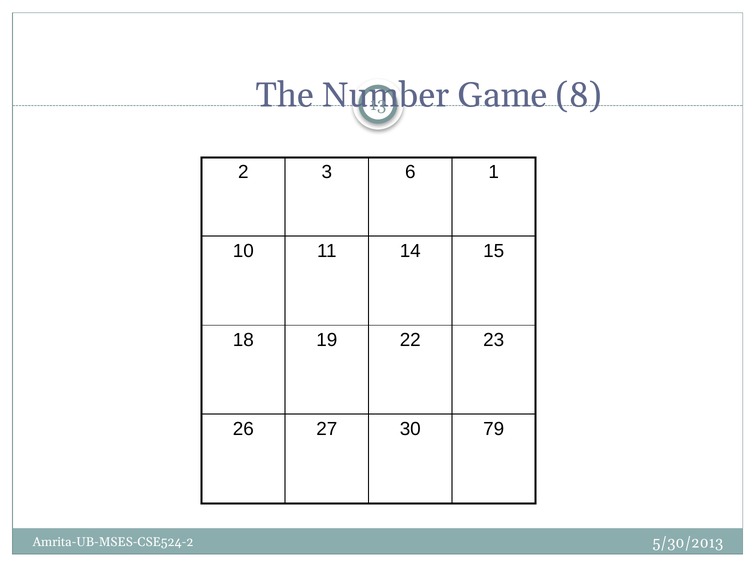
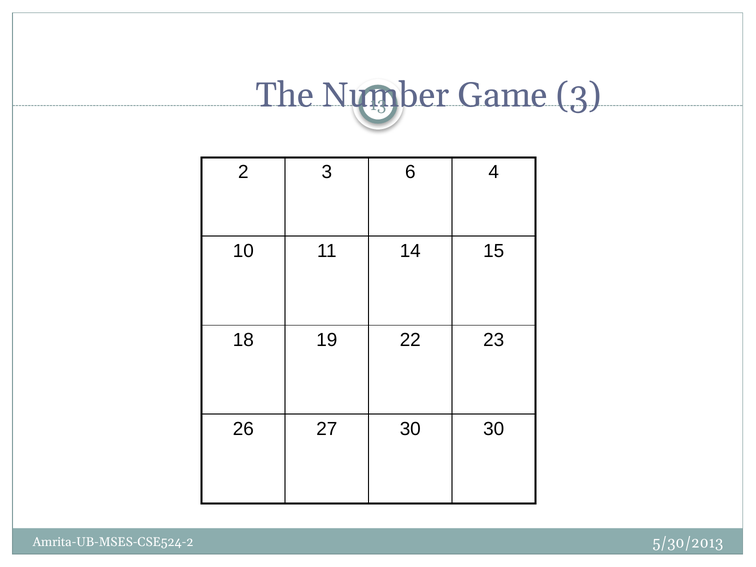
Game 8: 8 -> 3 (579, 95)
1: 1 -> 4 (494, 172)
30 79: 79 -> 30 (494, 429)
